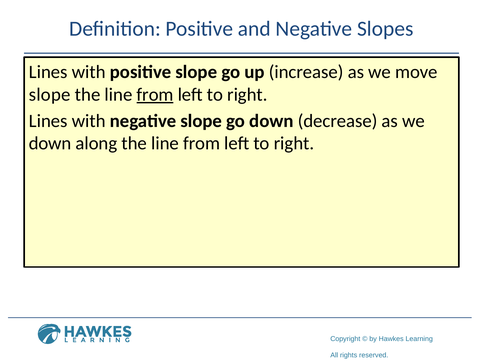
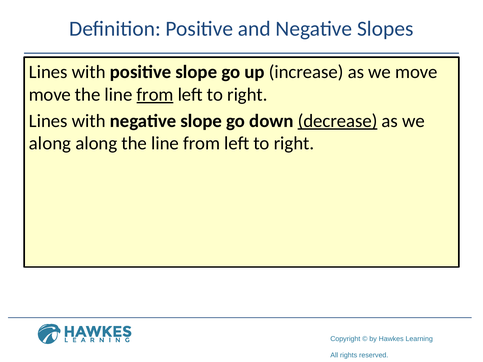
slope: slope -> move (50, 95)
decrease underline: none -> present (338, 121)
down: down -> along (50, 144)
